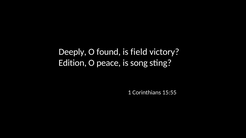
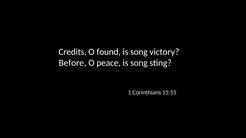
Deeply: Deeply -> Credits (73, 52)
field: field -> song (139, 52)
Edition: Edition -> Before (72, 63)
